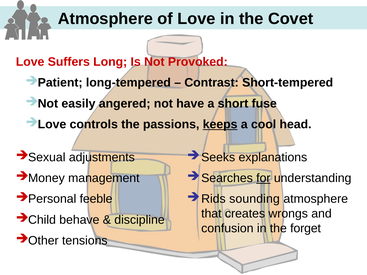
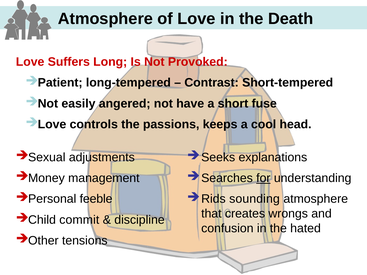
Covet: Covet -> Death (291, 19)
keeps underline: present -> none (220, 124)
behave: behave -> commit (79, 220)
forget: forget -> hated (306, 229)
